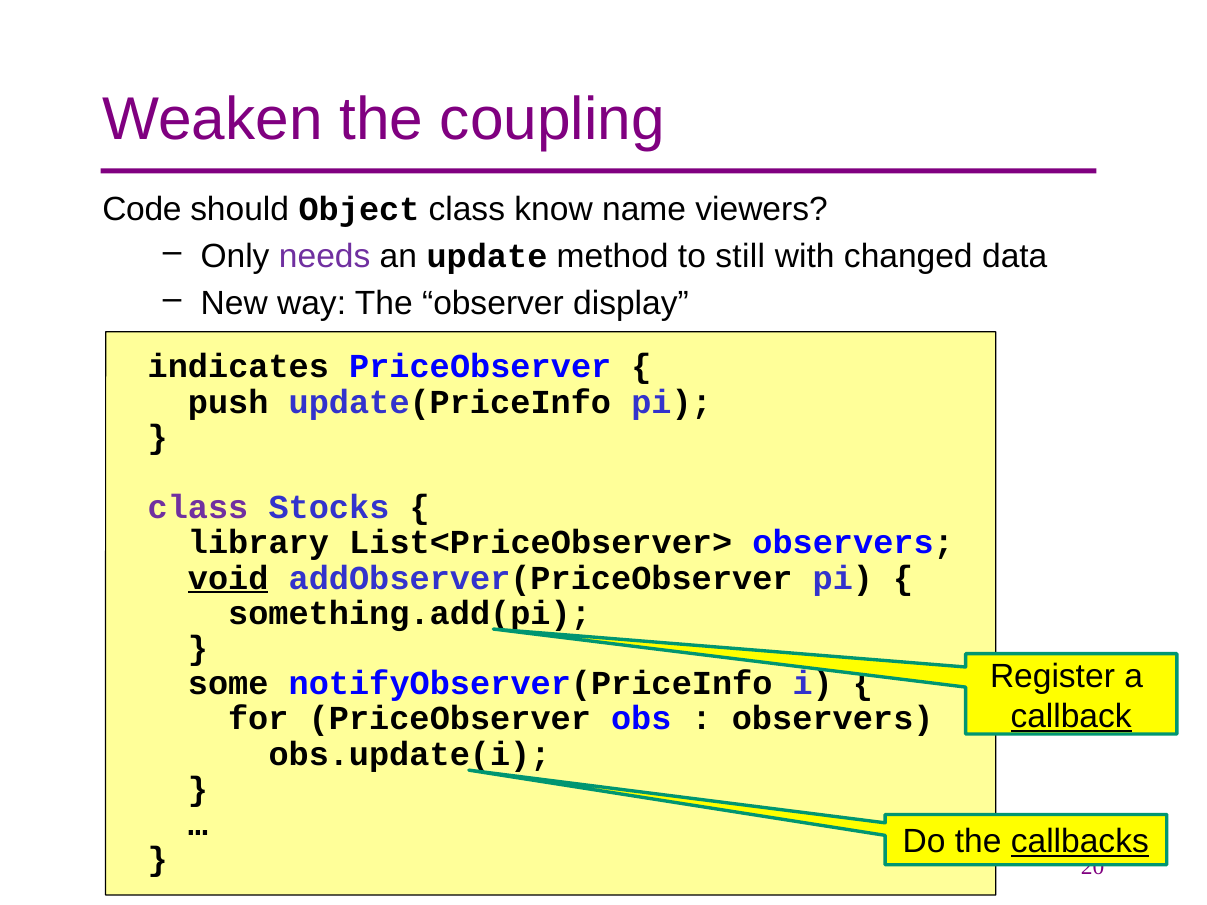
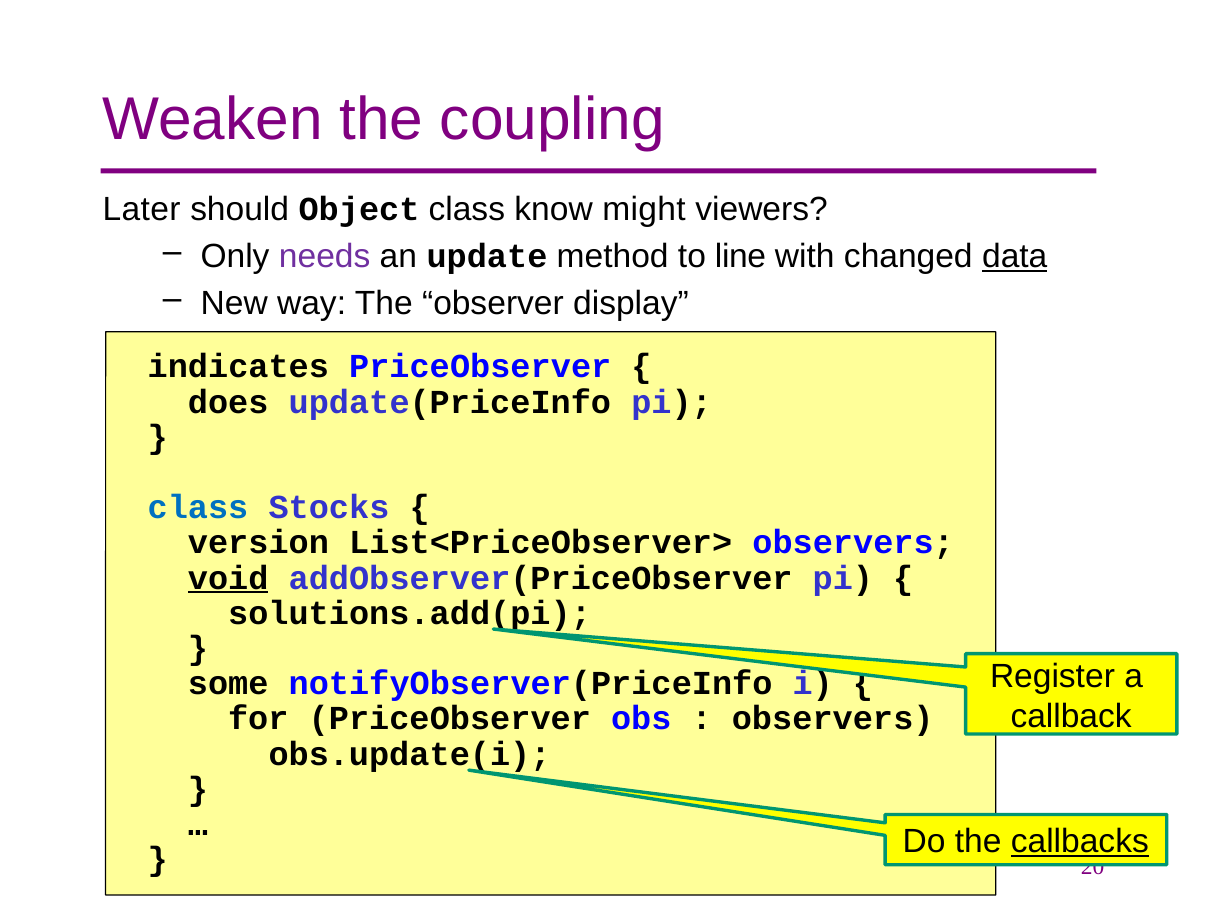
Code: Code -> Later (142, 210)
name: name -> might (644, 210)
still: still -> line (741, 257)
data underline: none -> present (1015, 257)
push: push -> does (228, 402)
class colour: purple -> blue (198, 508)
library: library -> version (258, 543)
something.add(pi: something.add(pi -> solutions.add(pi (410, 613)
callback underline: present -> none (1071, 716)
